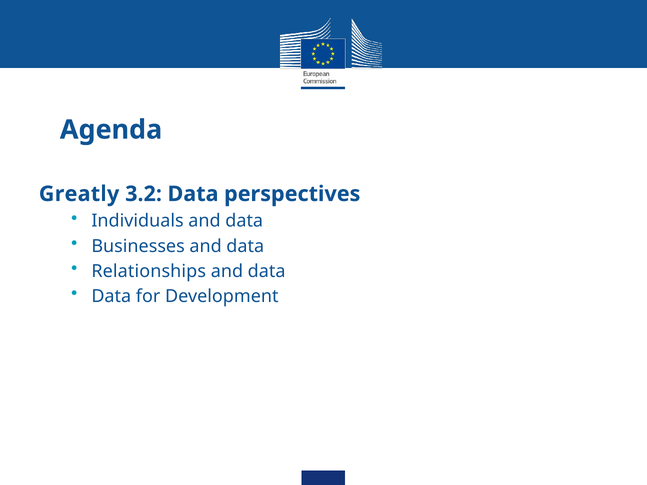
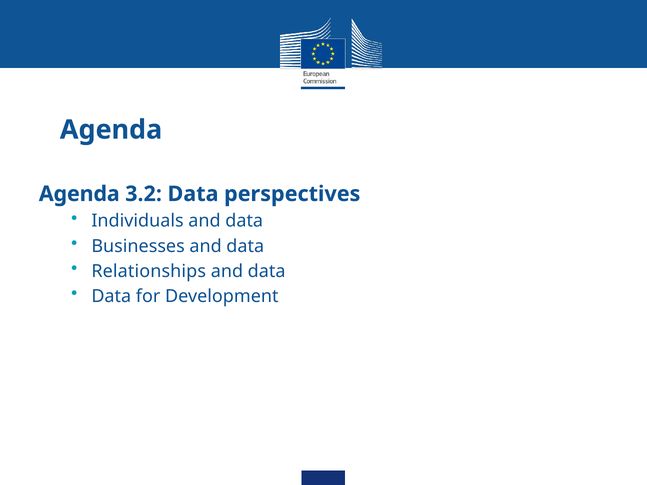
Greatly: Greatly -> Agenda (79, 194)
